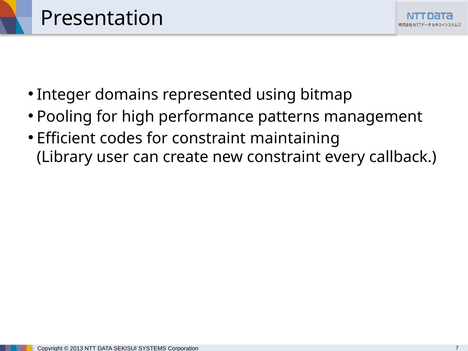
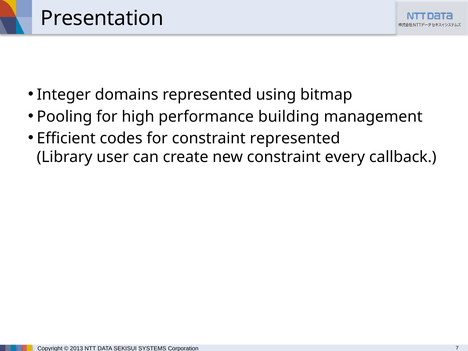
patterns: patterns -> building (289, 117)
constraint maintaining: maintaining -> represented (295, 138)
